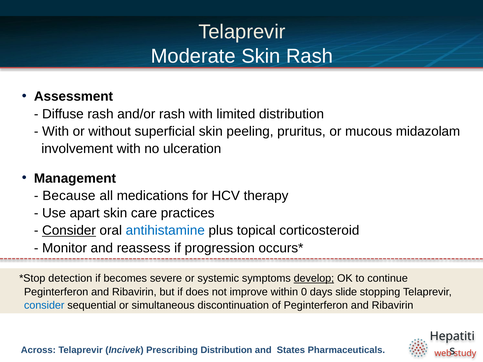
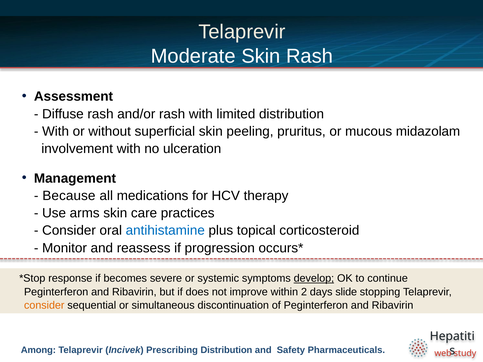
apart: apart -> arms (85, 213)
Consider underline: present -> none (69, 231)
detection: detection -> response (70, 279)
0: 0 -> 2 (304, 292)
consider colour: blue -> orange (44, 305)
Across: Across -> Among (38, 350)
States: States -> Safety (291, 350)
